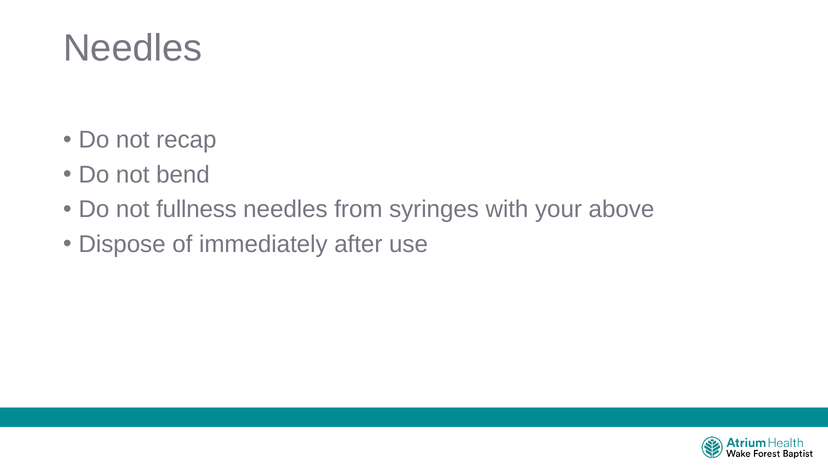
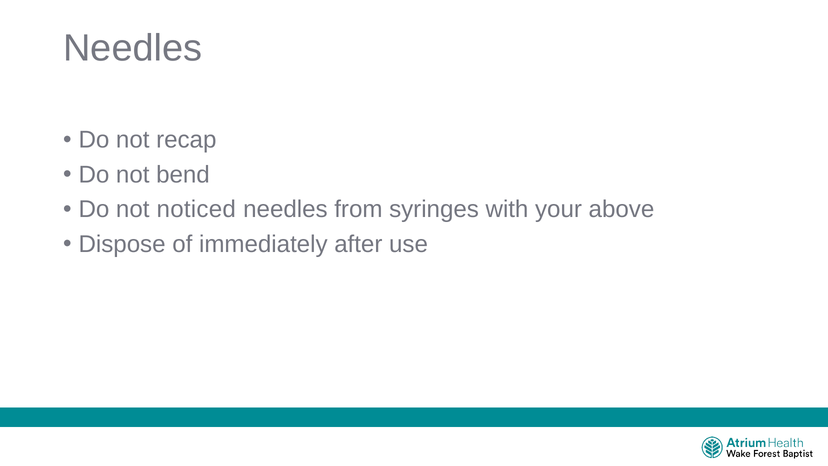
fullness: fullness -> noticed (196, 209)
